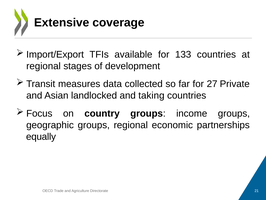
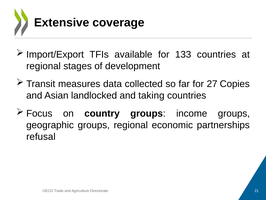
Private: Private -> Copies (235, 84)
equally: equally -> refusal (41, 136)
